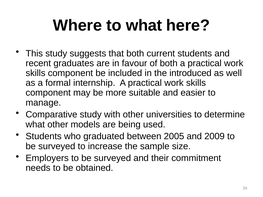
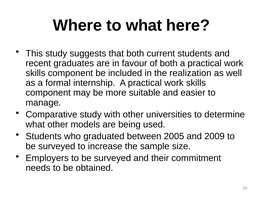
introduced: introduced -> realization (190, 73)
